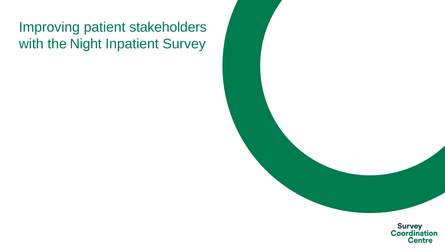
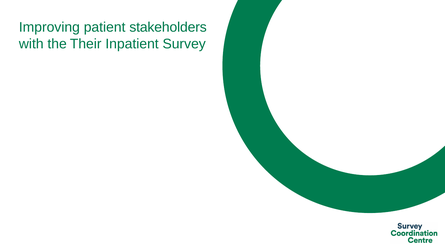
Night: Night -> Their (86, 44)
